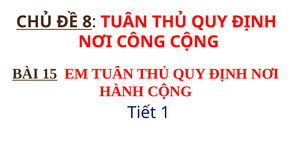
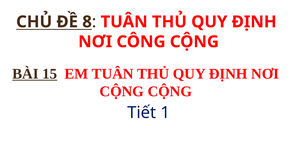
HÀNH: HÀNH -> CỘNG (122, 92)
